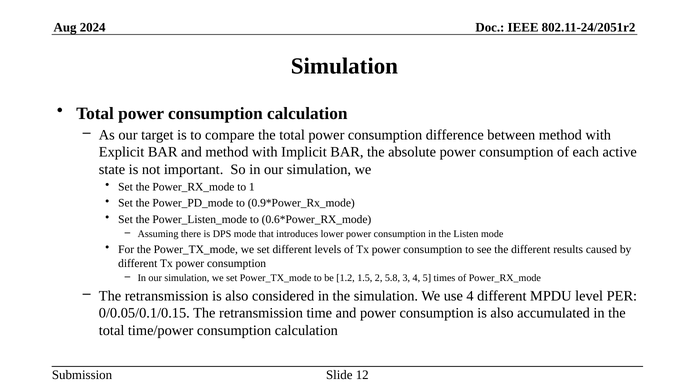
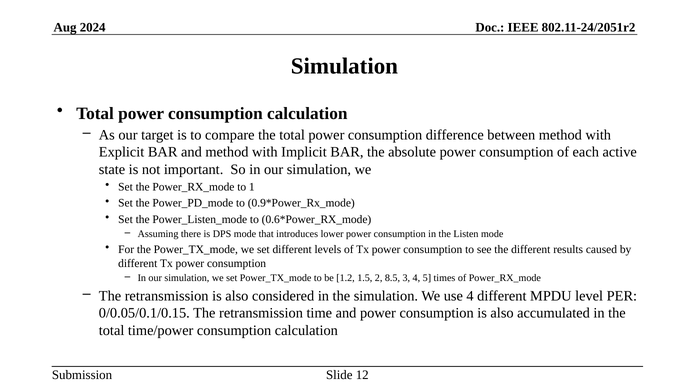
5.8: 5.8 -> 8.5 (392, 278)
